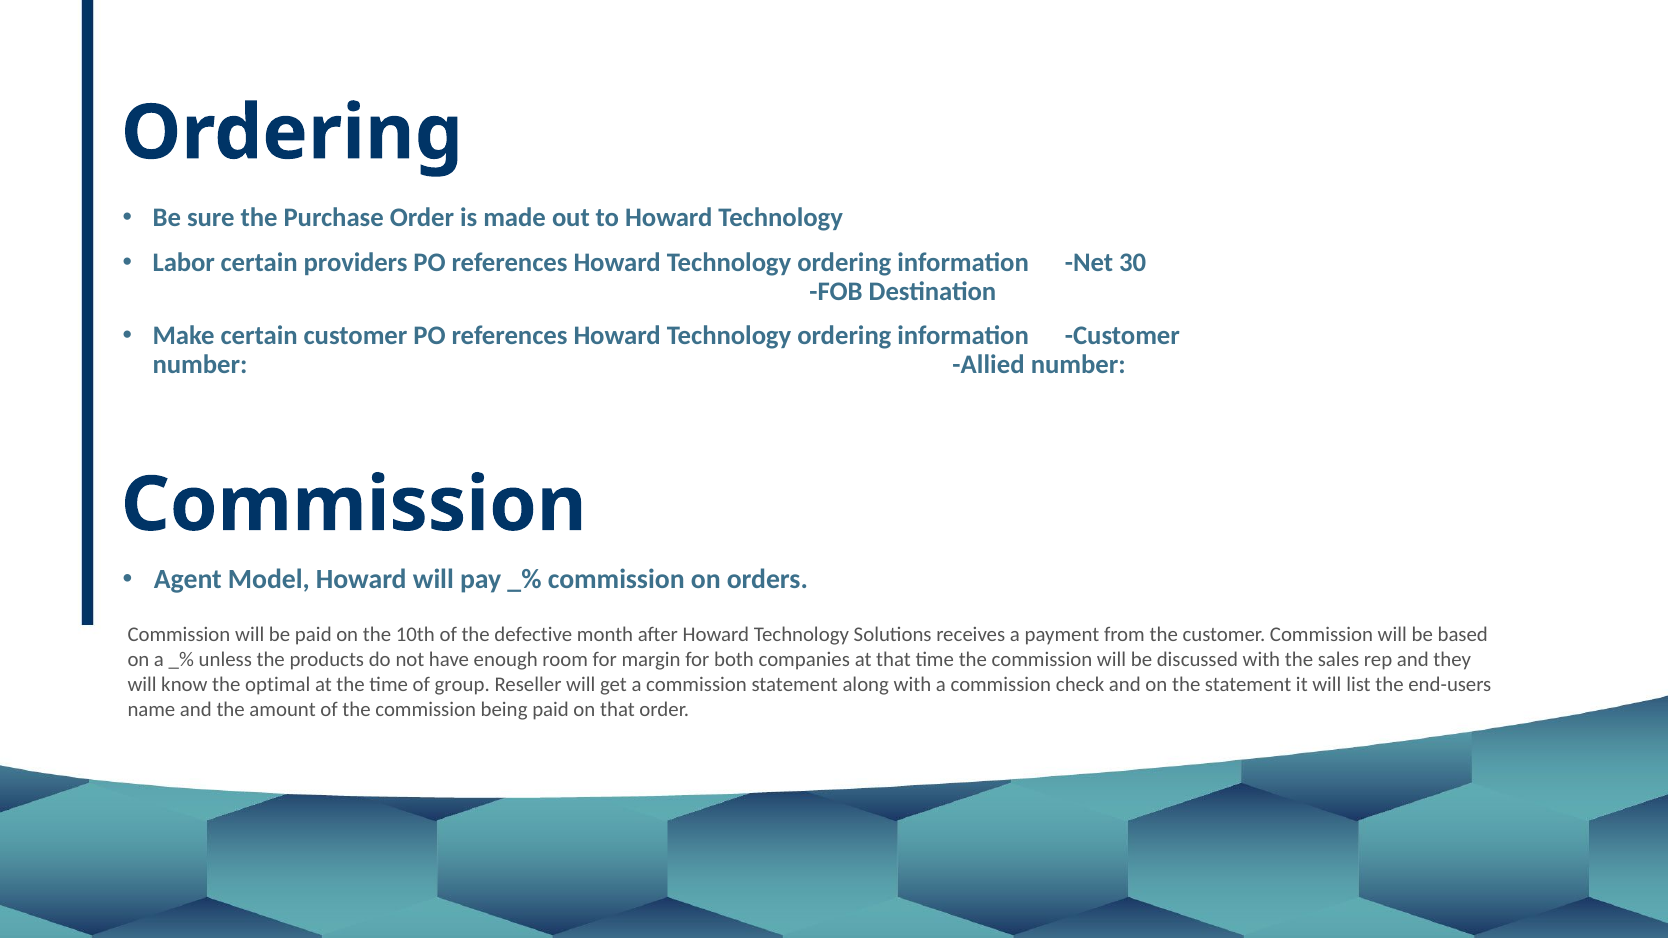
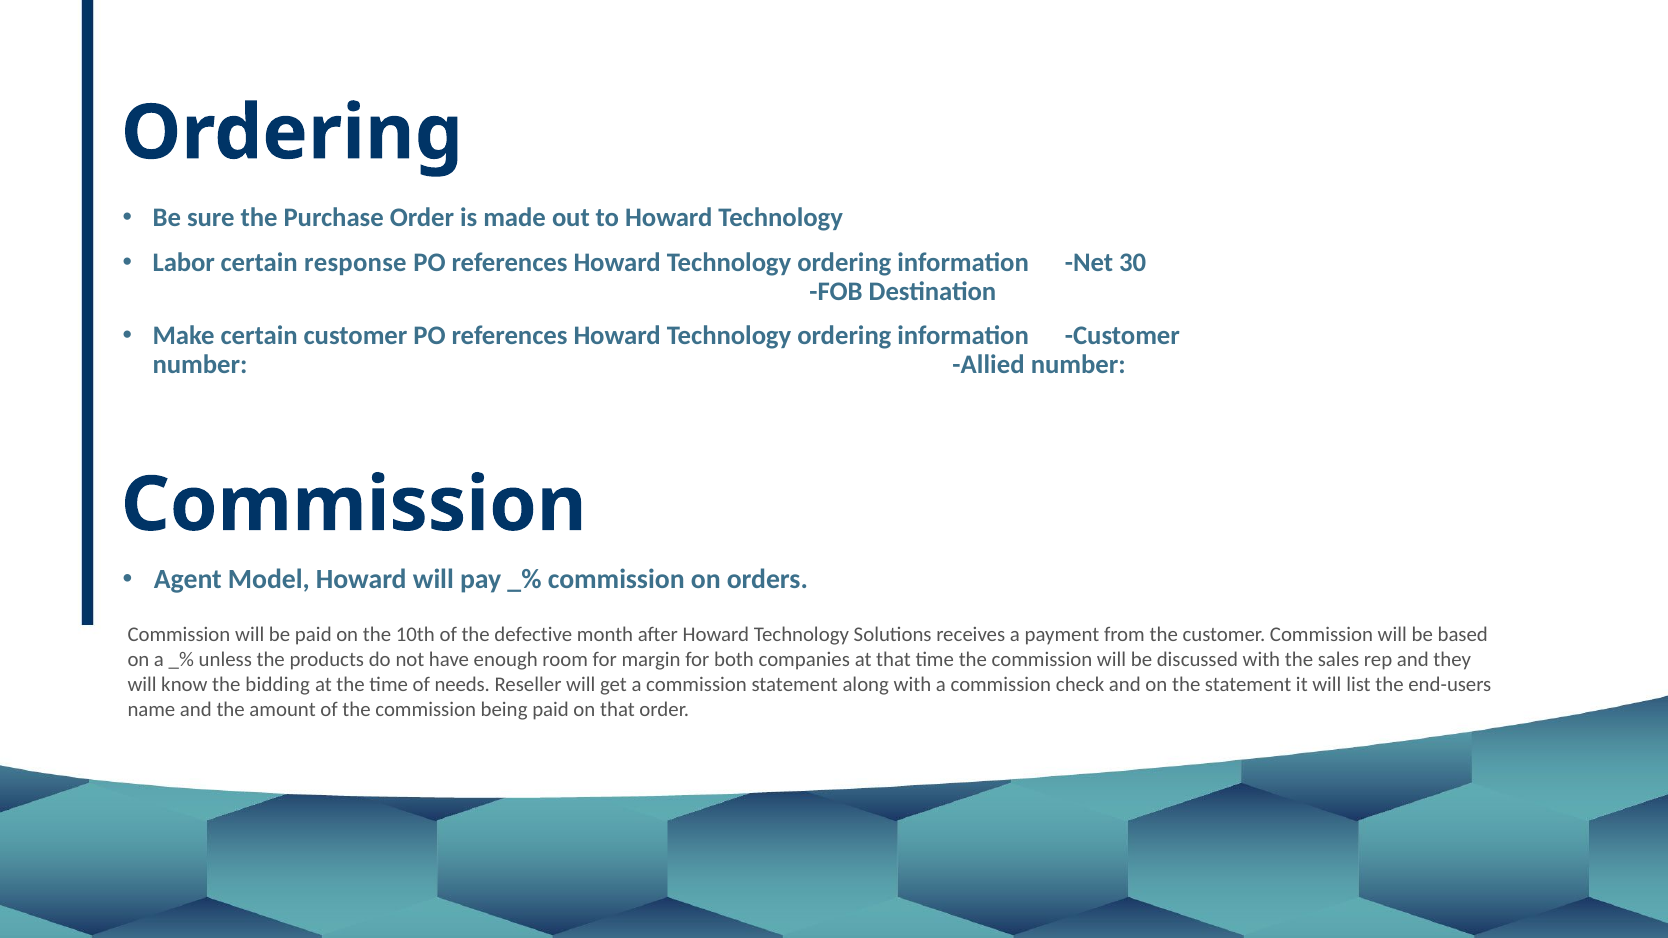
providers: providers -> response (355, 262)
optimal: optimal -> bidding (278, 685)
group: group -> needs (462, 685)
